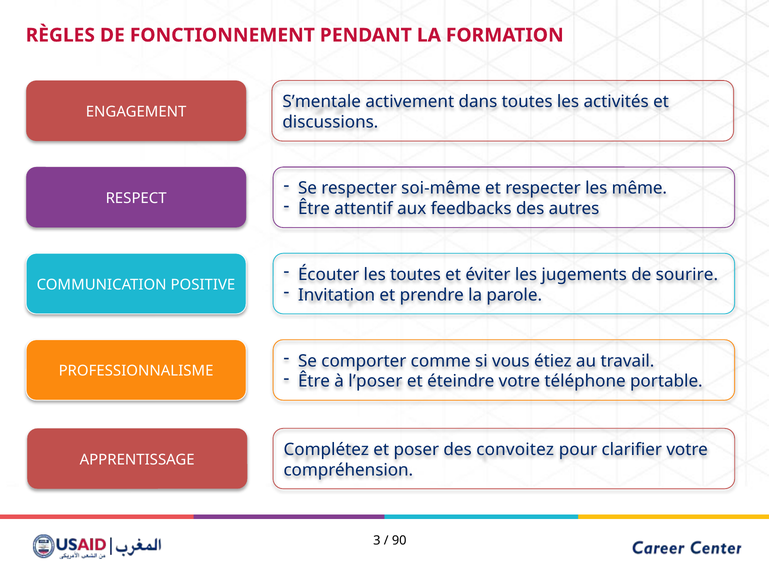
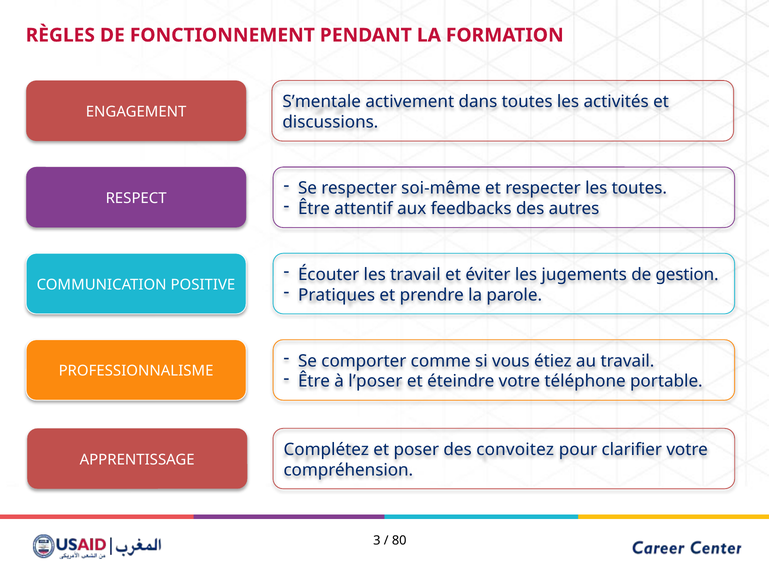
les même: même -> toutes (639, 188)
les toutes: toutes -> travail (415, 275)
sourire: sourire -> gestion (687, 275)
Invitation: Invitation -> Pratiques (337, 295)
90: 90 -> 80 (399, 541)
